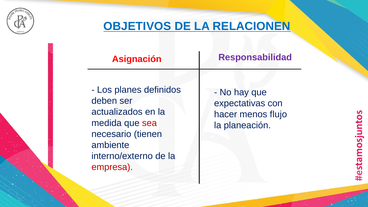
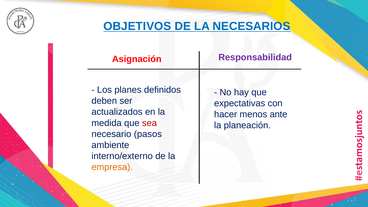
RELACIONEN: RELACIONEN -> NECESARIOS (252, 26)
flujo: flujo -> ante (279, 114)
tienen: tienen -> pasos (148, 134)
empresa colour: red -> orange (112, 167)
